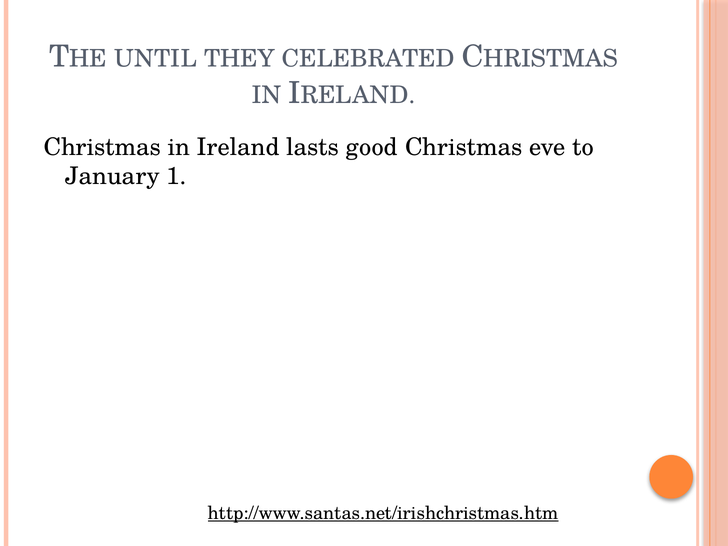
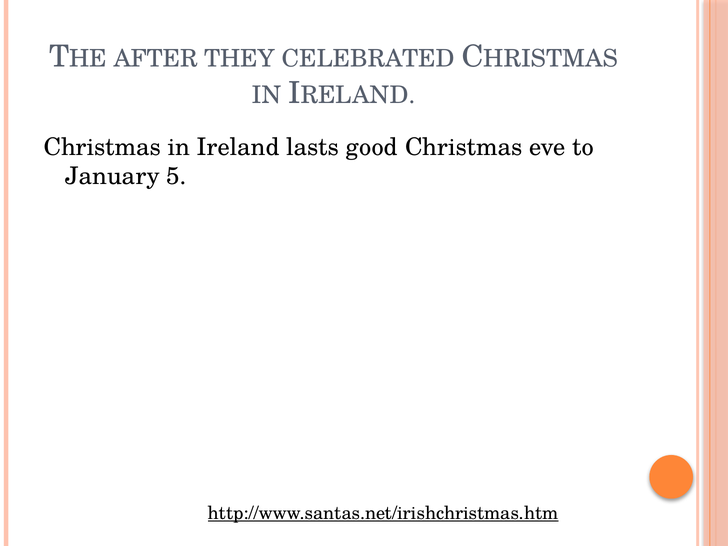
UNTIL: UNTIL -> AFTER (156, 59)
1: 1 -> 5 (177, 176)
